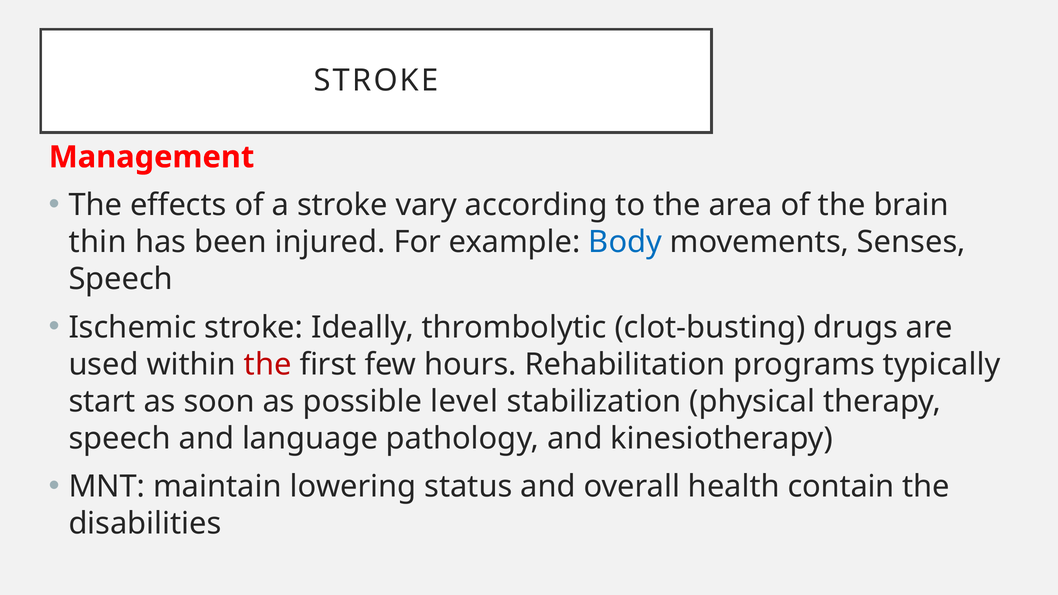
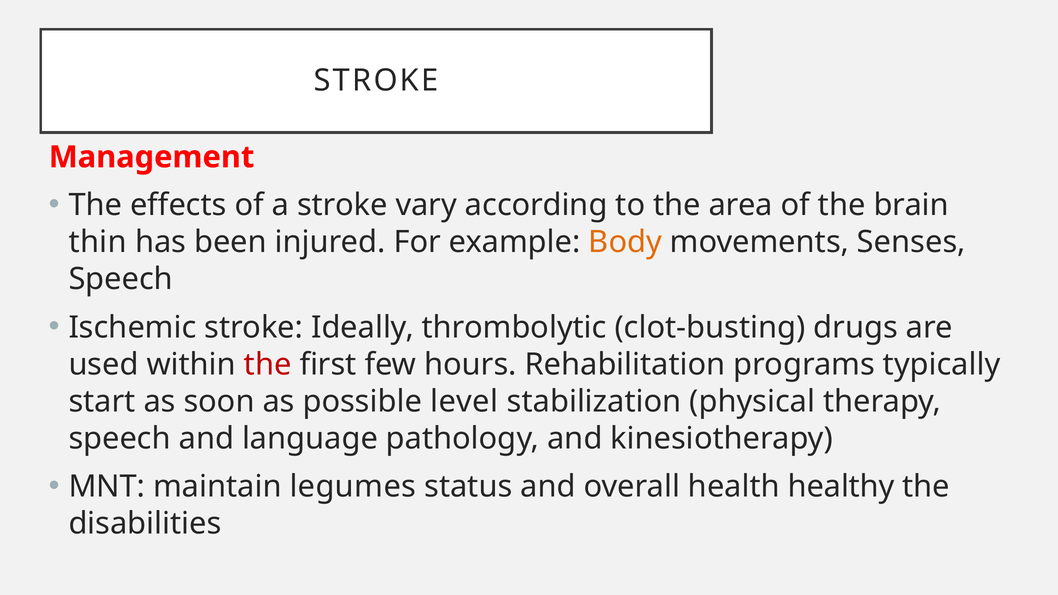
Body colour: blue -> orange (625, 242)
lowering: lowering -> legumes (353, 487)
contain: contain -> healthy (841, 487)
